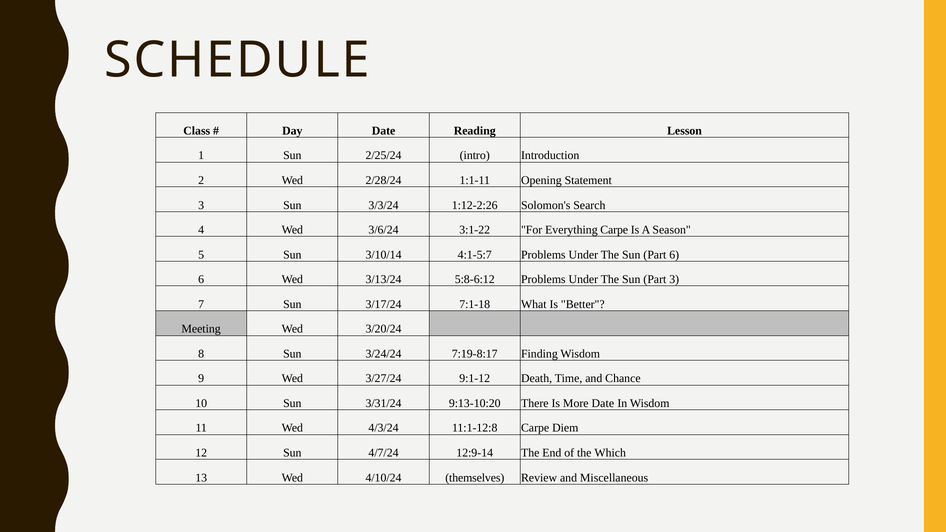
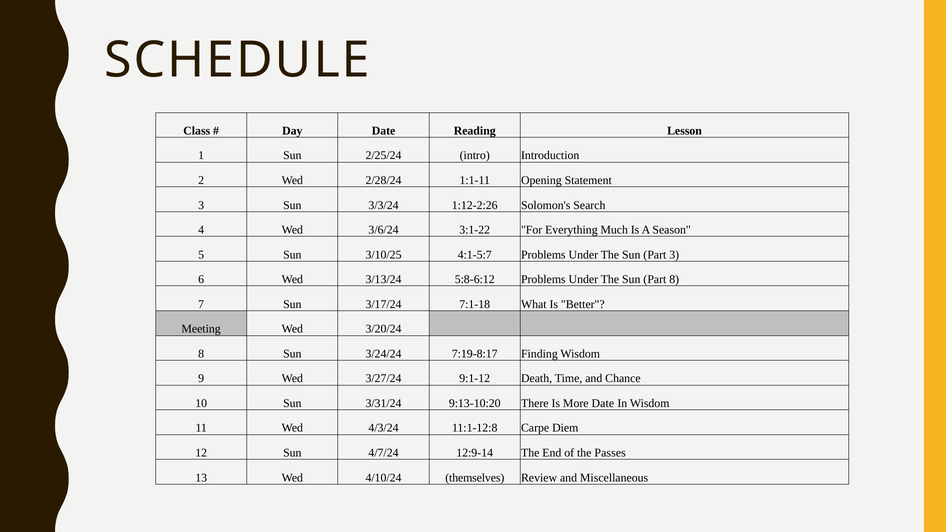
Everything Carpe: Carpe -> Much (614, 230)
3/10/14: 3/10/14 -> 3/10/25 (384, 255)
Part 6: 6 -> 3 (674, 255)
Part 3: 3 -> 8 (674, 280)
Which: Which -> Passes (610, 453)
